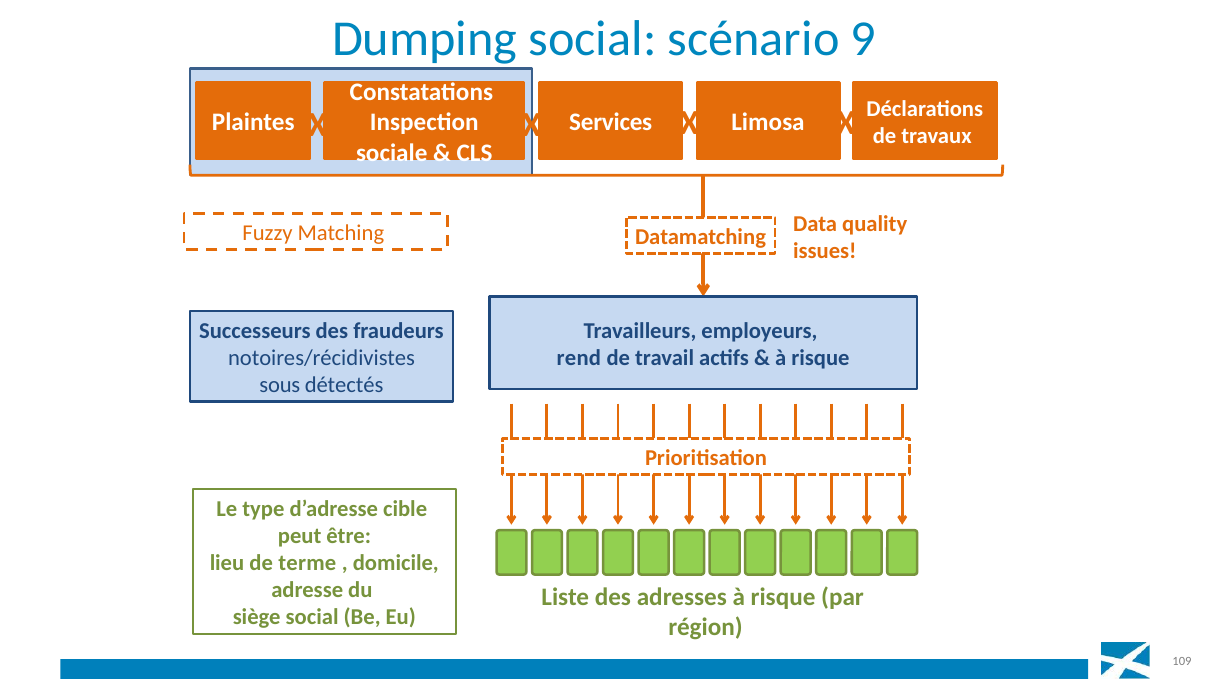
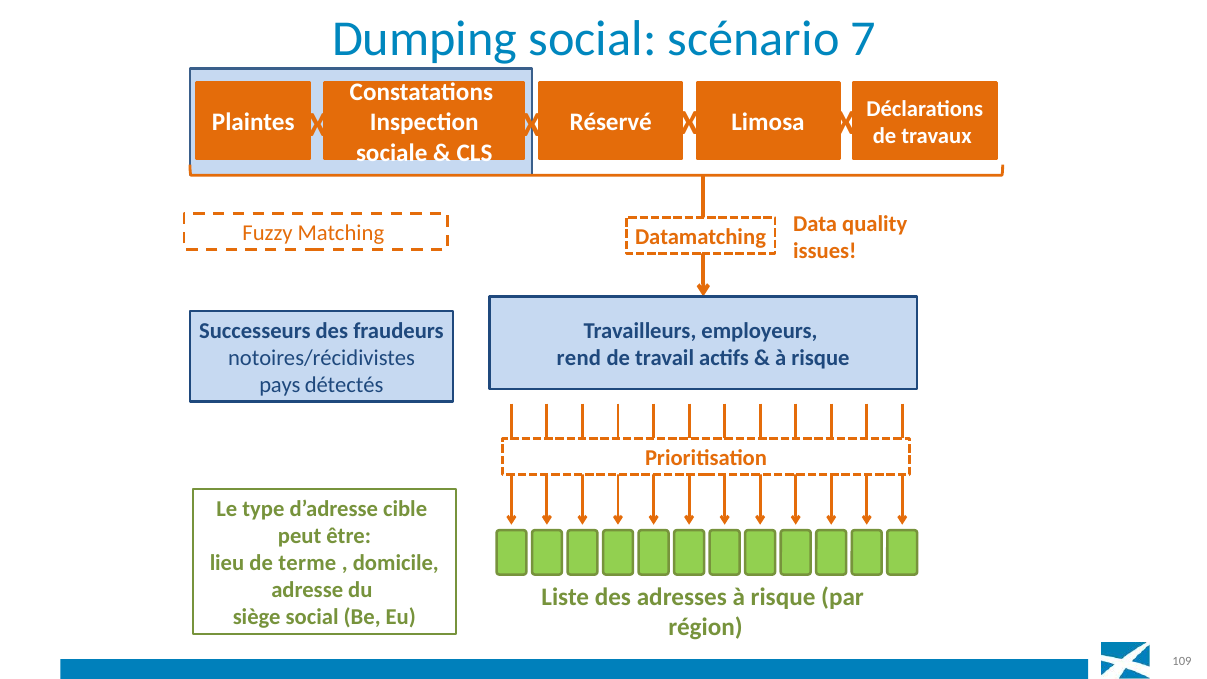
9: 9 -> 7 (864, 39)
Services: Services -> Réservé (611, 123)
sous: sous -> pays (280, 385)
